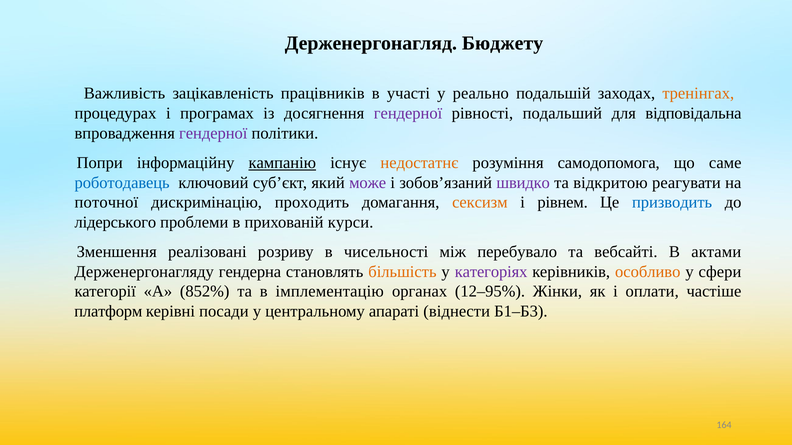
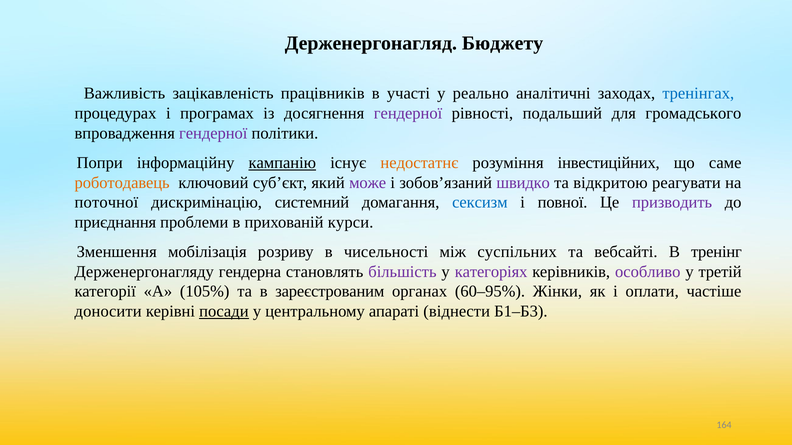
подальшій: подальшій -> аналітичні (553, 94)
тренінгах colour: orange -> blue (698, 94)
відповідальна: відповідальна -> громадського (693, 113)
самодопомога: самодопомога -> інвестиційних (609, 163)
роботодавець colour: blue -> orange (122, 183)
проходить: проходить -> системний (312, 203)
сексизм colour: orange -> blue (480, 203)
рівнем: рівнем -> повної (563, 203)
призводить colour: blue -> purple (672, 203)
лідерського: лідерського -> приєднання (115, 222)
реалізовані: реалізовані -> мобілізація (207, 252)
перебувало: перебувало -> суспільних (517, 252)
актами: актами -> тренінг (716, 252)
більшість colour: orange -> purple (402, 272)
особливо colour: orange -> purple (648, 272)
сфери: сфери -> третій (720, 272)
852%: 852% -> 105% (205, 292)
імплементацію: імплементацію -> зареєстрованим (330, 292)
12–95%: 12–95% -> 60–95% (490, 292)
платформ: платформ -> доносити (108, 312)
посади underline: none -> present (224, 312)
